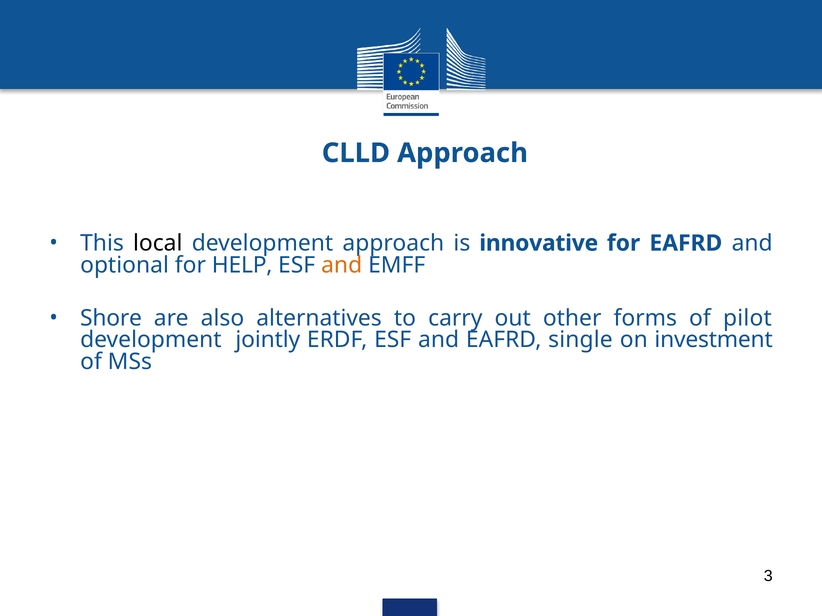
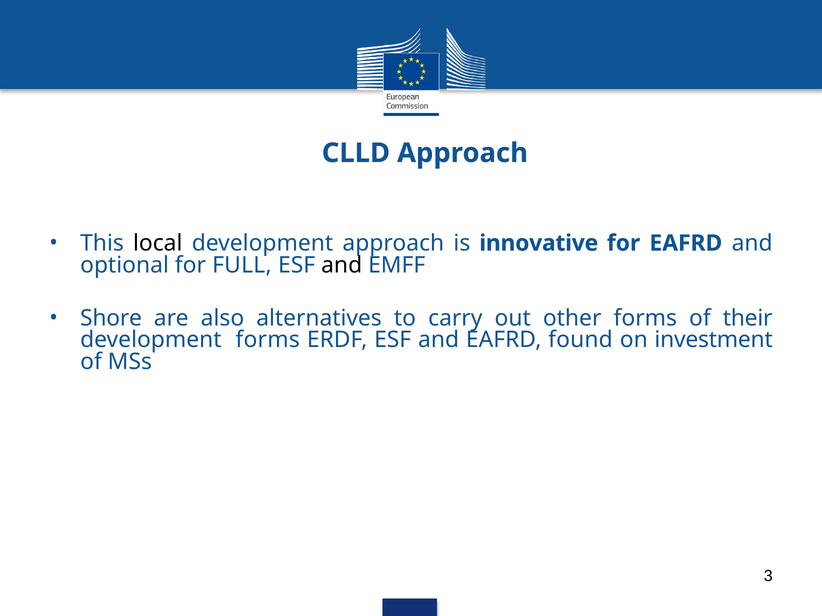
HELP: HELP -> FULL (242, 265)
and colour: orange -> black (342, 265)
pilot: pilot -> their (748, 318)
development jointly: jointly -> forms (268, 340)
single: single -> found (580, 340)
